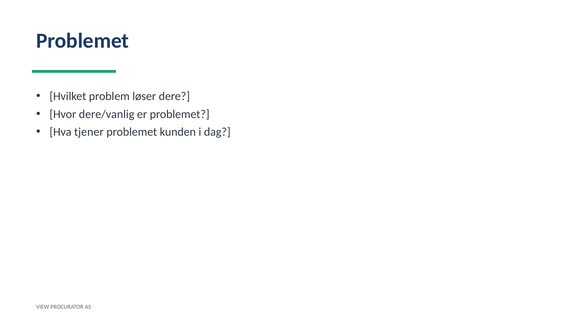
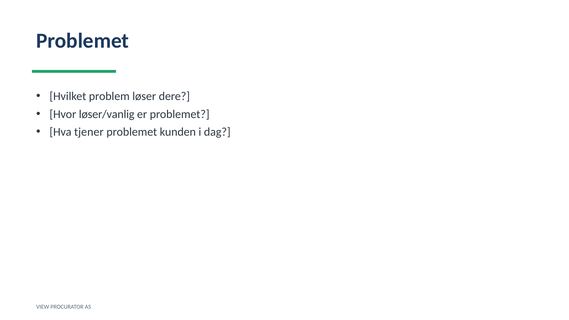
dere/vanlig: dere/vanlig -> løser/vanlig (107, 114)
